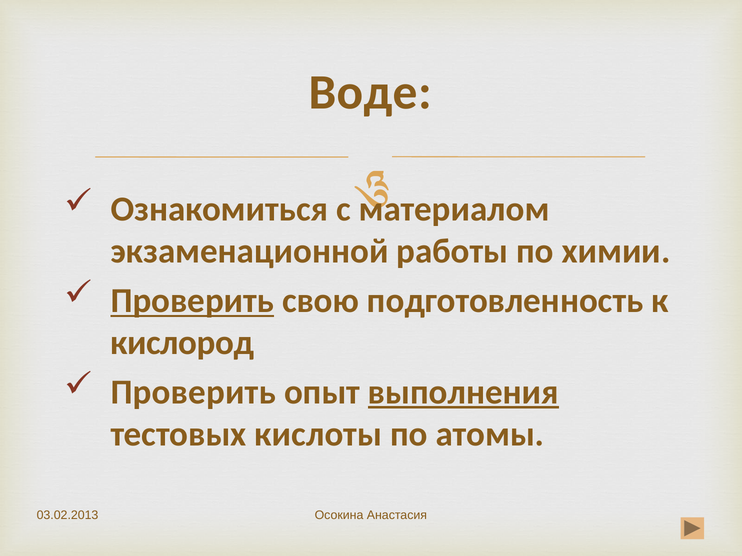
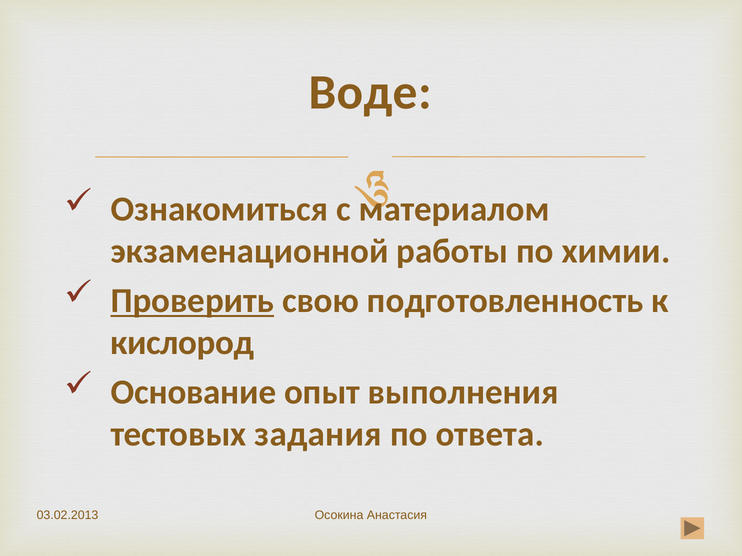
Проверить: Проверить -> Основание (193, 393)
выполнения underline: present -> none (463, 393)
кислоты: кислоты -> задания (318, 435)
атомы: атомы -> ответа (490, 435)
